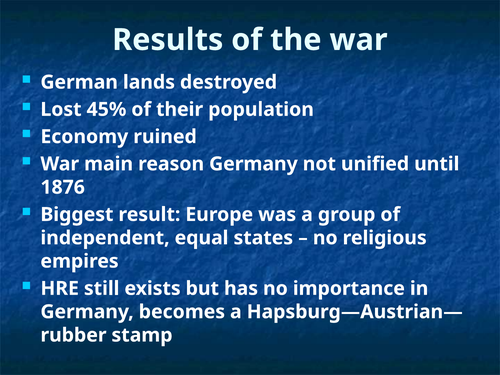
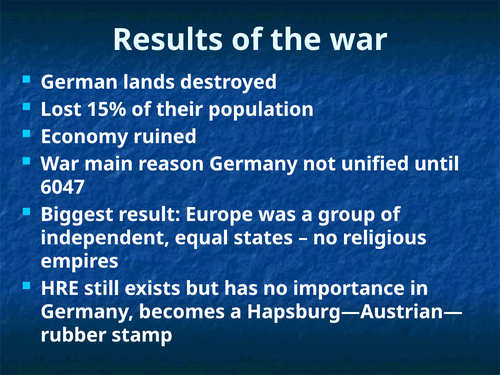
45%: 45% -> 15% (106, 109)
1876: 1876 -> 6047 (63, 187)
